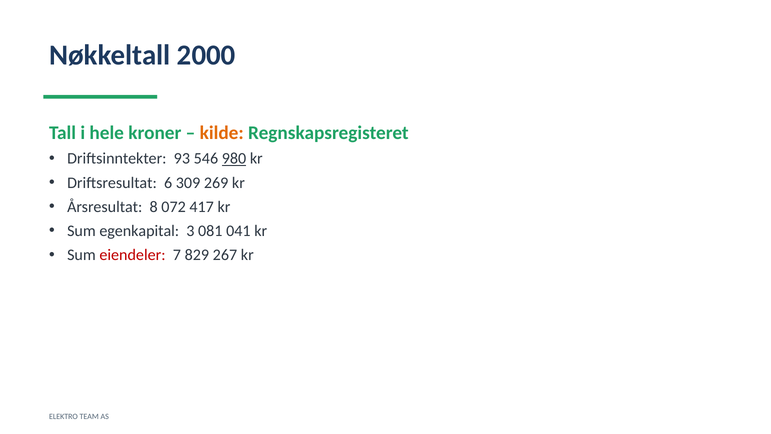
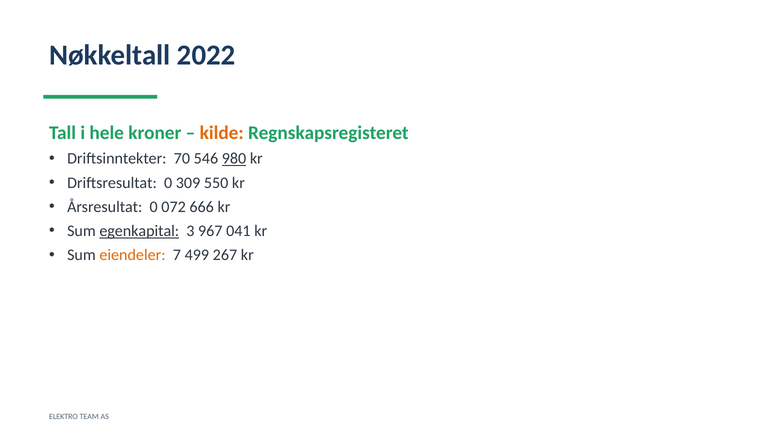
2000: 2000 -> 2022 (206, 55)
93: 93 -> 70 (182, 159)
Driftsresultat 6: 6 -> 0 (168, 183)
269: 269 -> 550 (216, 183)
Årsresultat 8: 8 -> 0 (154, 207)
417: 417 -> 666 (202, 207)
egenkapital underline: none -> present (139, 231)
081: 081 -> 967 (210, 231)
eiendeler colour: red -> orange (132, 255)
829: 829 -> 499 (197, 255)
